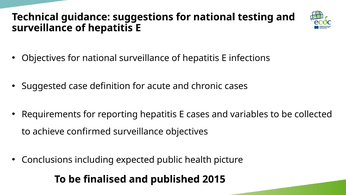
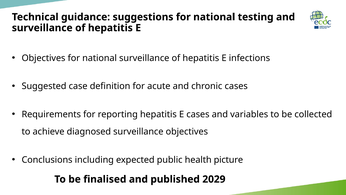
confirmed: confirmed -> diagnosed (89, 131)
2015: 2015 -> 2029 (214, 179)
